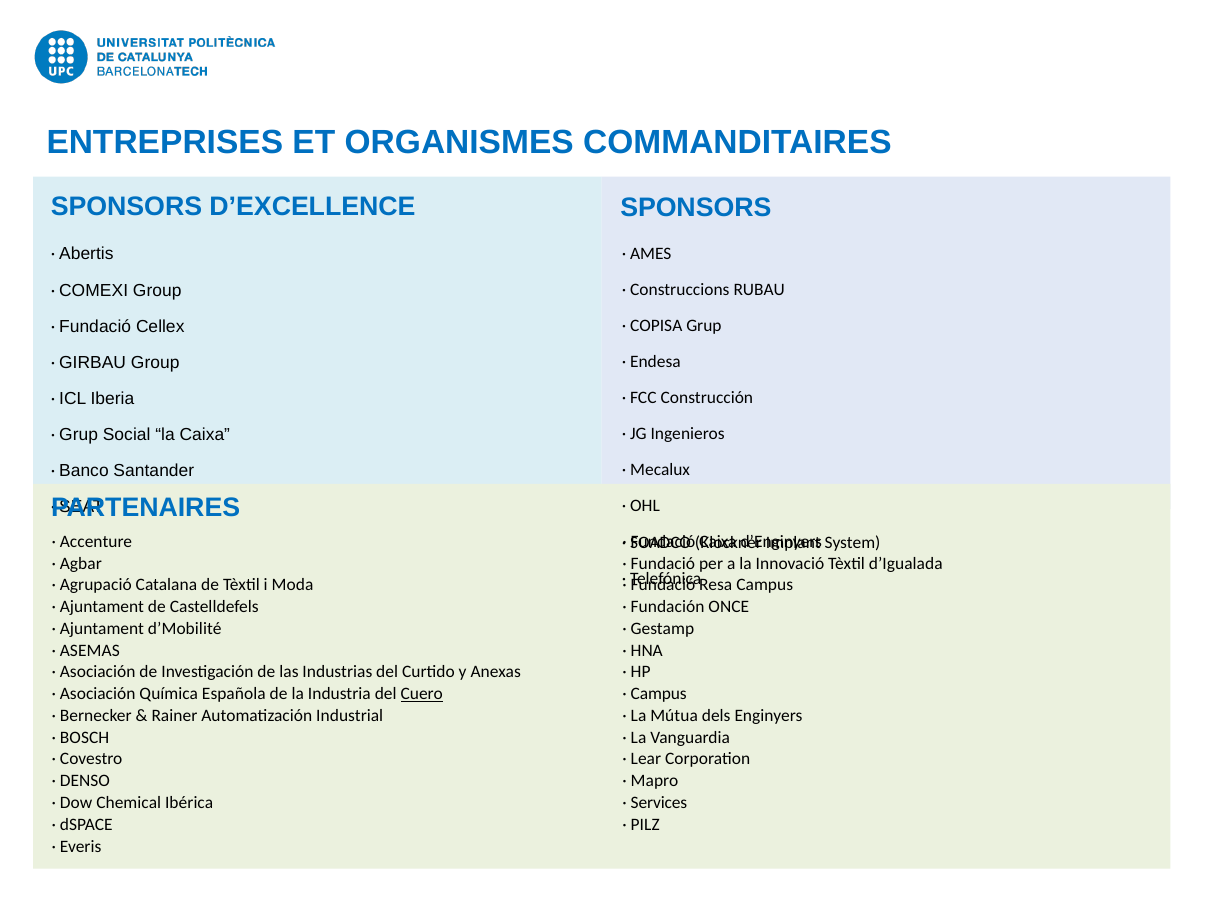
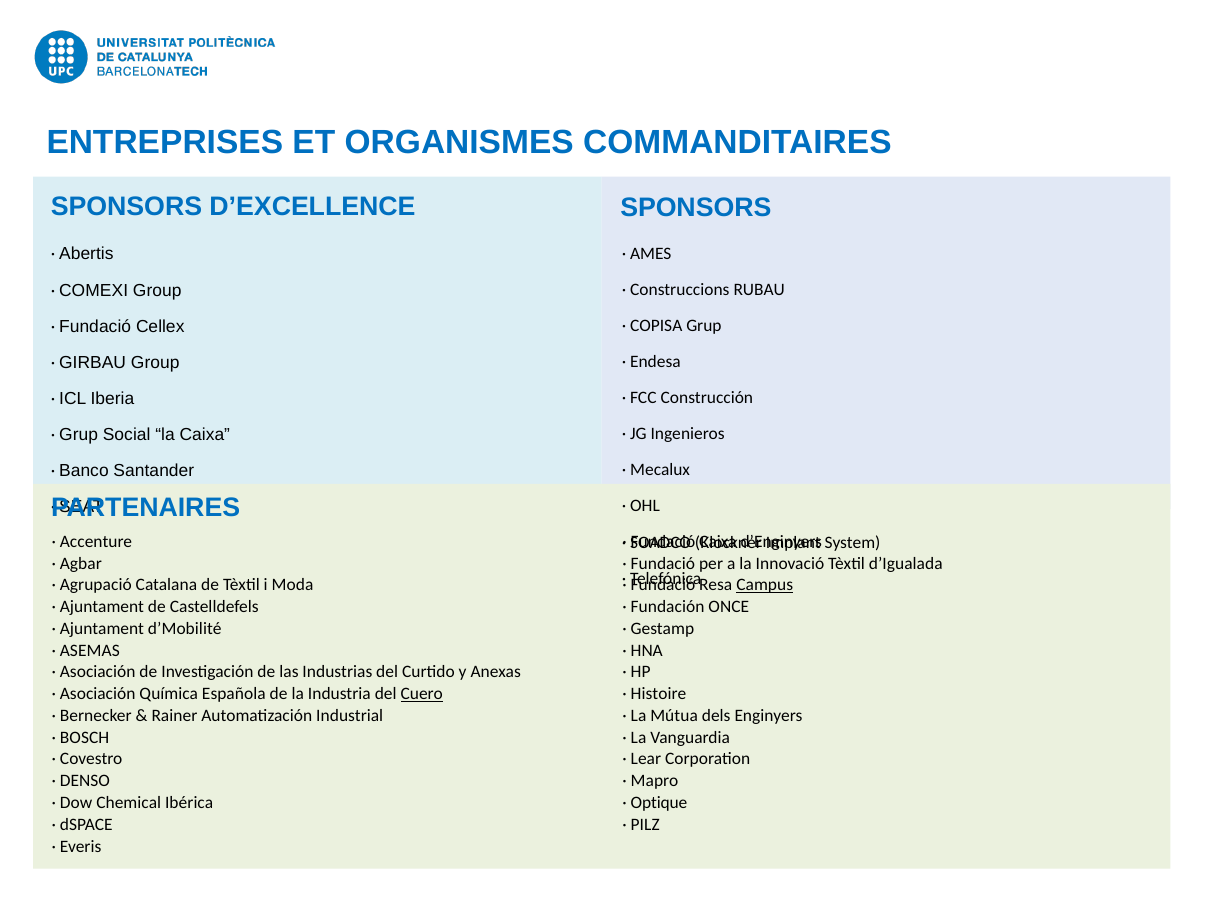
Campus underline: none -> present (765, 586)
Campus: Campus -> Histoire (659, 695)
Services: Services -> Optique (659, 803)
